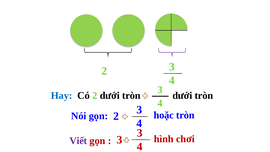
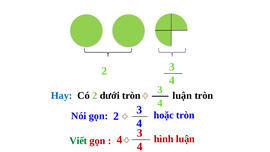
tròn dưới: dưới -> luận (182, 95)
hình chơi: chơi -> luận (185, 139)
Viết colour: purple -> green (78, 141)
3: 3 -> 4 (120, 140)
